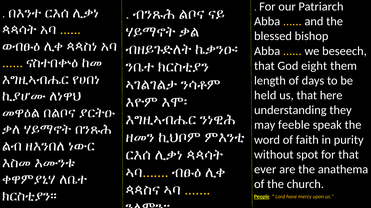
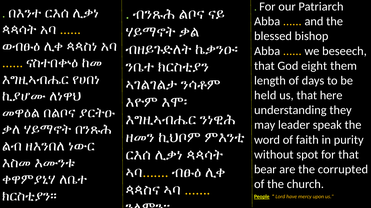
feeble: feeble -> leader (294, 125)
ever: ever -> bear (265, 170)
anathema: anathema -> corrupted (343, 170)
